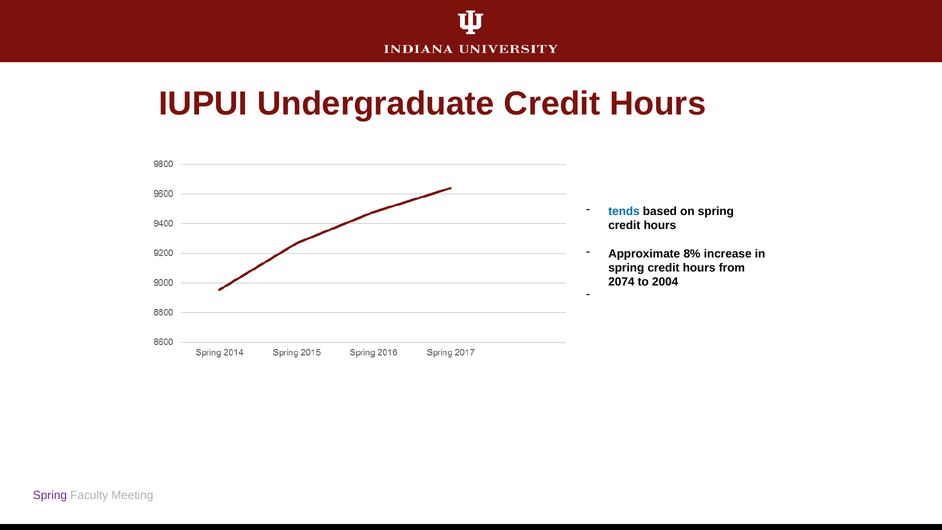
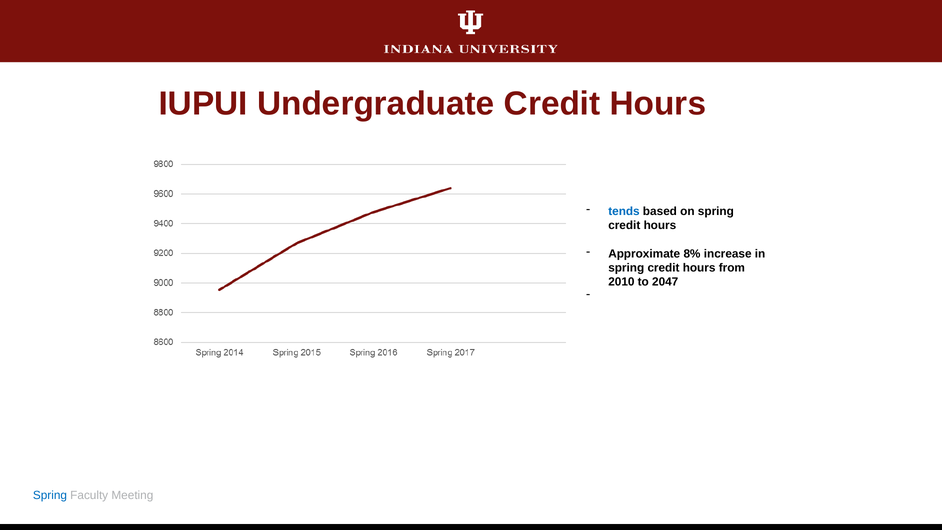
2074: 2074 -> 2010 (621, 282)
2004: 2004 -> 2047 (665, 282)
Spring colour: purple -> blue (50, 495)
